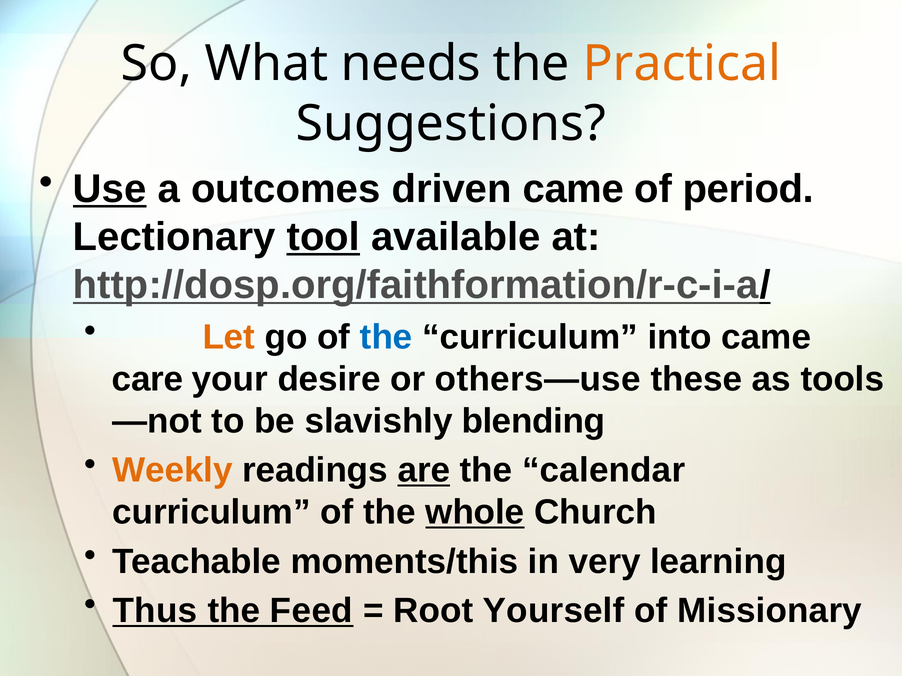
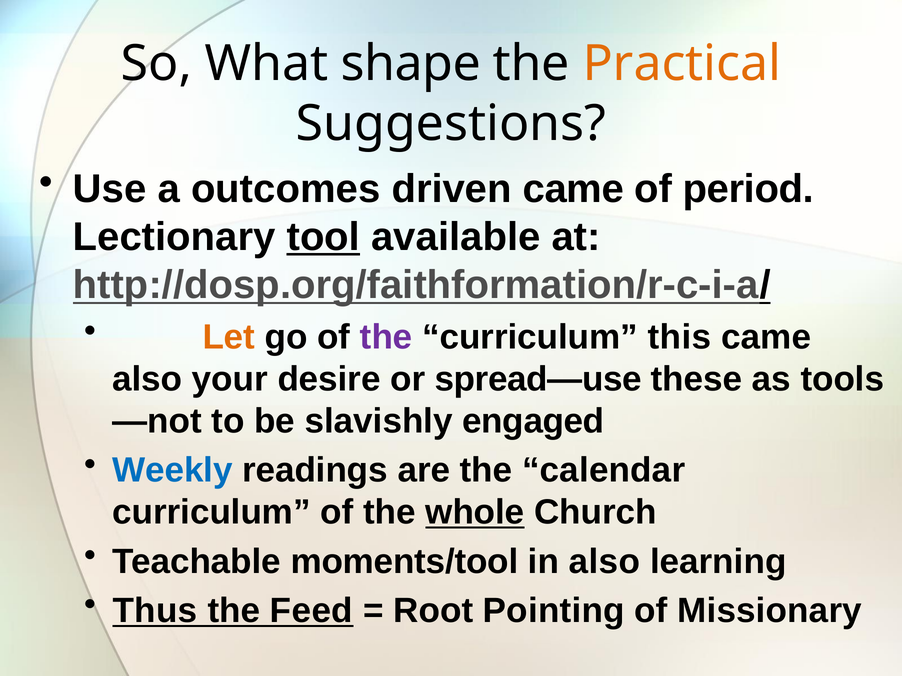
needs: needs -> shape (411, 64)
Use underline: present -> none (110, 189)
the colour: blue -> purple (386, 337)
into: into -> this (679, 337)
care: care -> also (147, 379)
others—use: others—use -> spread—use (538, 379)
blending: blending -> engaged (533, 421)
Weekly colour: orange -> blue (172, 471)
are underline: present -> none (424, 471)
moments/this: moments/this -> moments/tool (405, 562)
in very: very -> also (604, 562)
Yourself: Yourself -> Pointing (554, 611)
